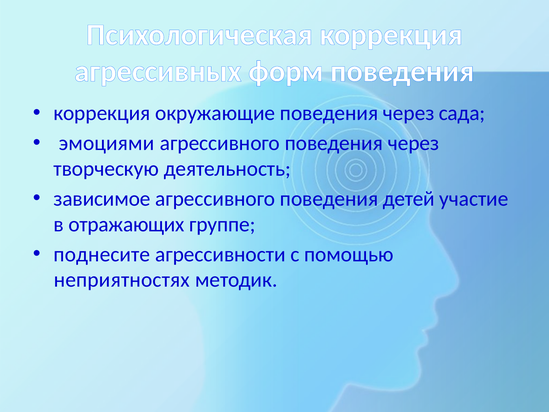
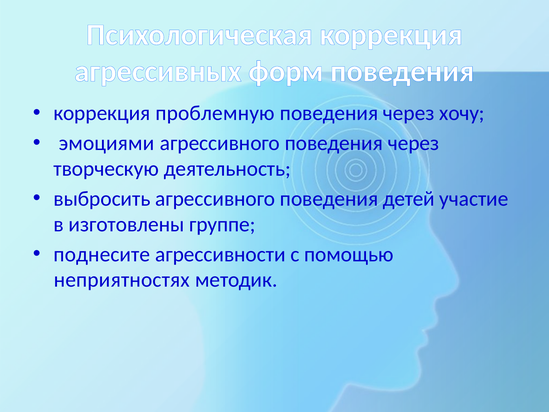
окружающие: окружающие -> проблемную (215, 113)
сада: сада -> хочу (462, 113)
зависимое: зависимое -> выбросить (102, 199)
отражающих: отражающих -> изготовлены (126, 224)
